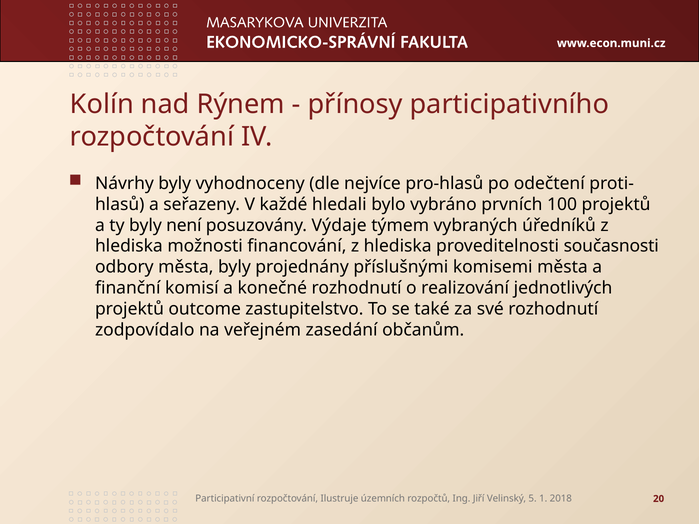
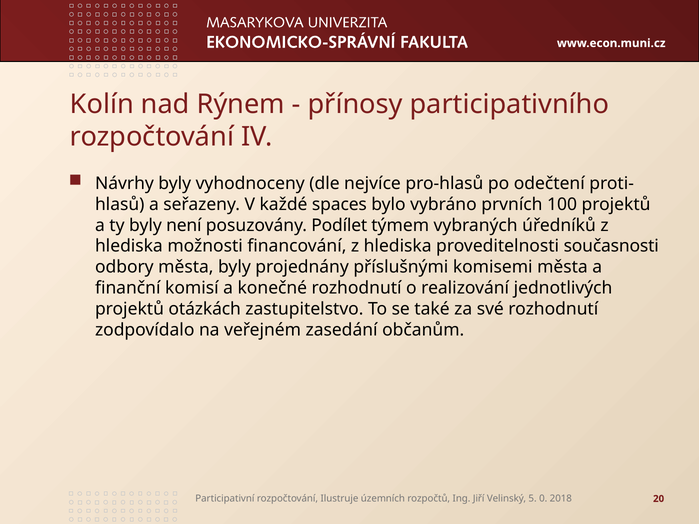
hledali: hledali -> spaces (339, 204)
Výdaje: Výdaje -> Podílet (339, 225)
outcome: outcome -> otázkách (205, 309)
1: 1 -> 0 (543, 499)
